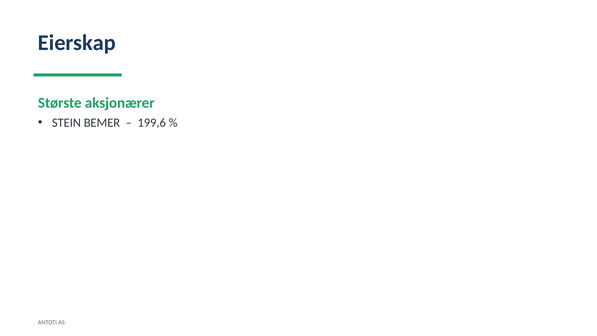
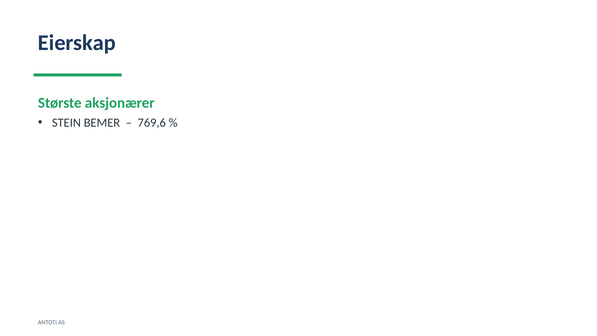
199,6: 199,6 -> 769,6 (152, 123)
